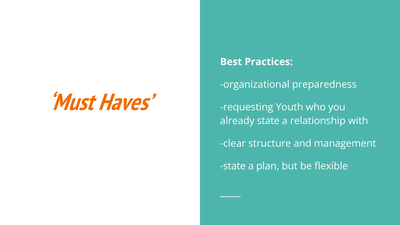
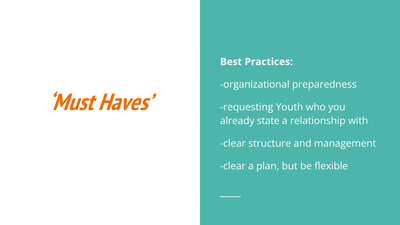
state: state -> clear (233, 166)
